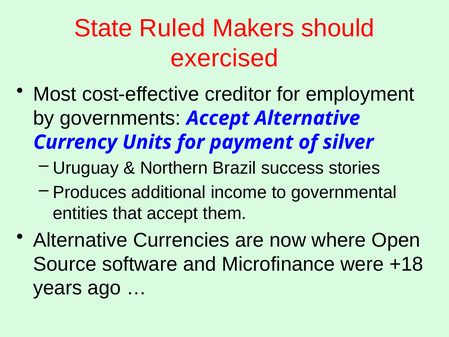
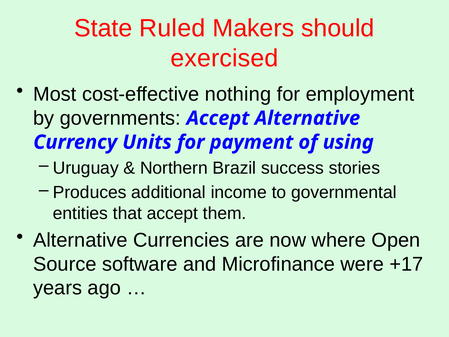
creditor: creditor -> nothing (238, 94)
silver: silver -> using (348, 142)
+18: +18 -> +17 (406, 264)
